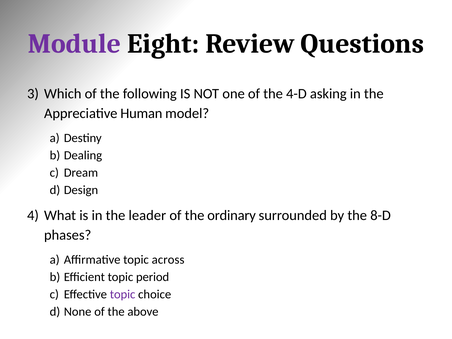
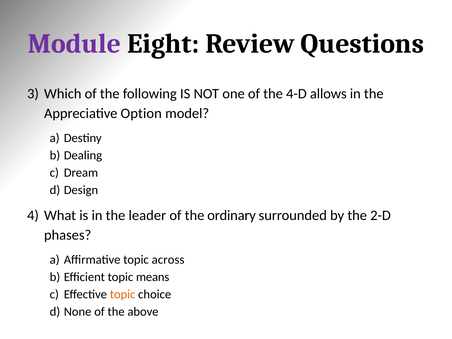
asking: asking -> allows (328, 94)
Human: Human -> Option (141, 114)
8-D: 8-D -> 2-D (381, 215)
period: period -> means (153, 277)
topic colour: purple -> orange (123, 294)
